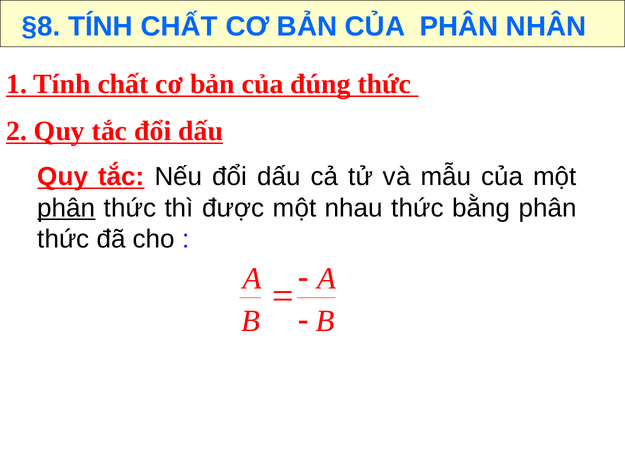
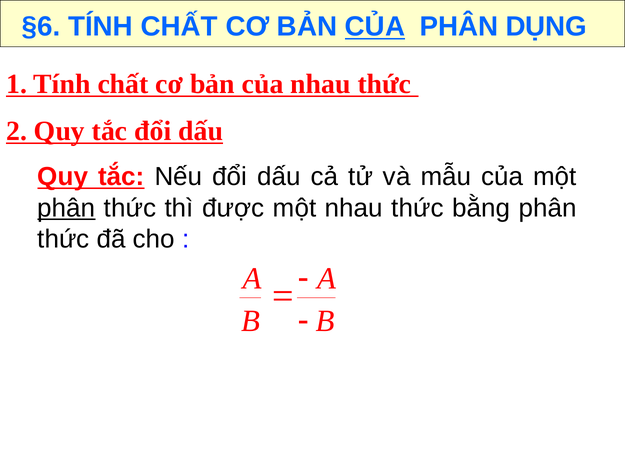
§8: §8 -> §6 (41, 27)
CỦA underline: none -> present (375, 27)
NHÂN: NHÂN -> DỤNG (546, 27)
của đúng: đúng -> nhau (320, 84)
